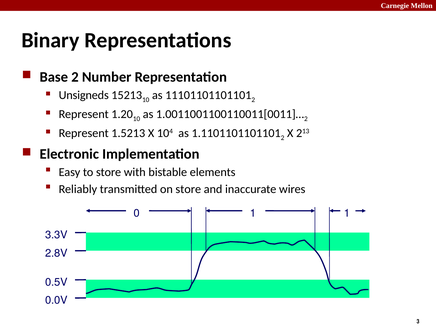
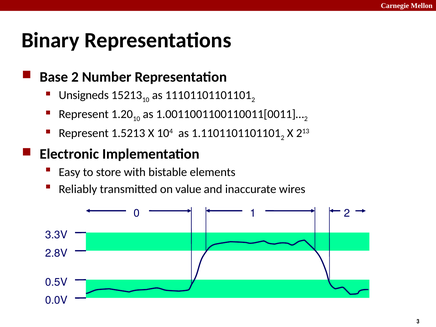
on store: store -> value (188, 189)
1 1: 1 -> 2 (347, 213)
